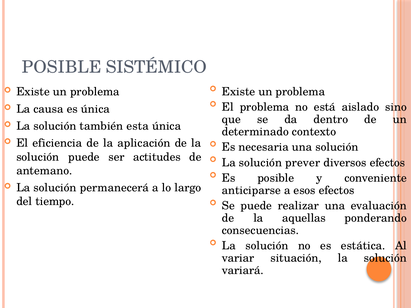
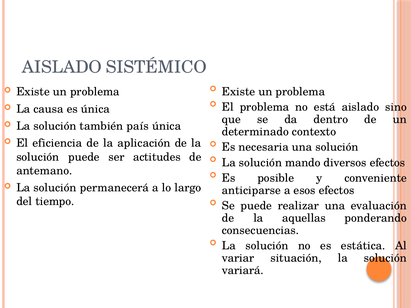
POSIBLE: POSIBLE -> AISLADO (62, 67)
esta: esta -> país (138, 126)
prever: prever -> mando (303, 163)
